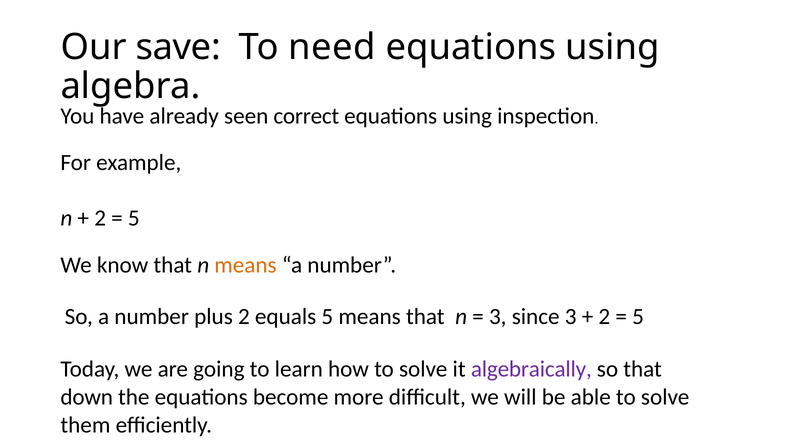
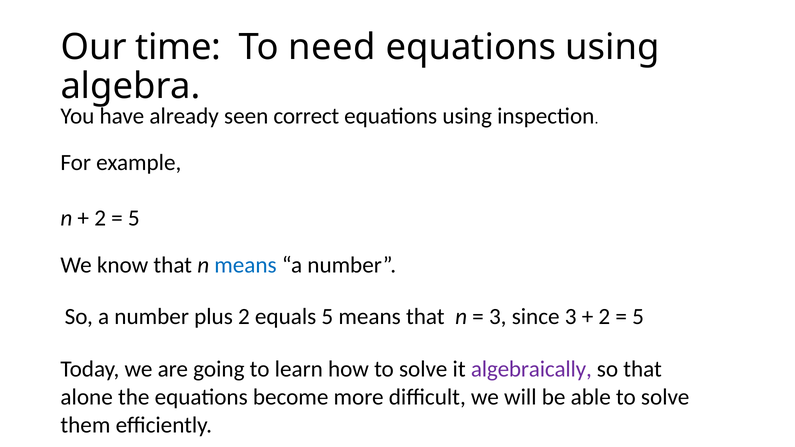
save: save -> time (178, 47)
means colour: orange -> blue (245, 265)
down: down -> alone (87, 397)
